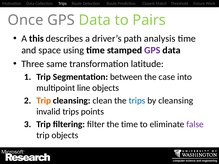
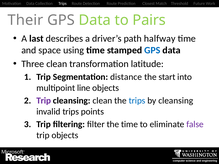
Once: Once -> Their (25, 20)
this: this -> last (36, 39)
analysis: analysis -> halfway (160, 39)
GPS colour: purple -> blue (152, 50)
Three same: same -> clean (57, 64)
between: between -> distance (126, 77)
case: case -> start (167, 77)
Trip colour: orange -> purple (44, 101)
